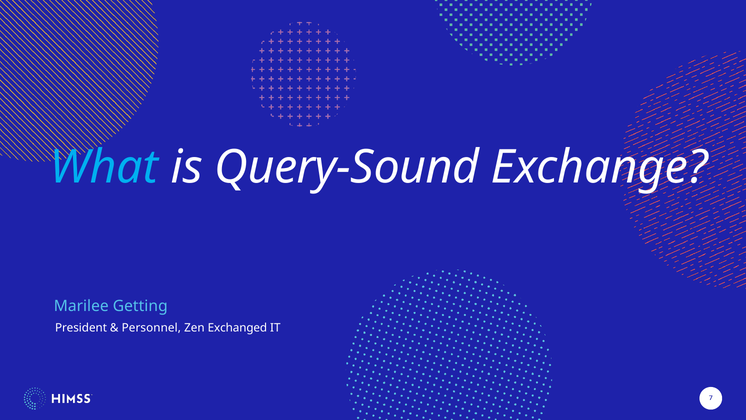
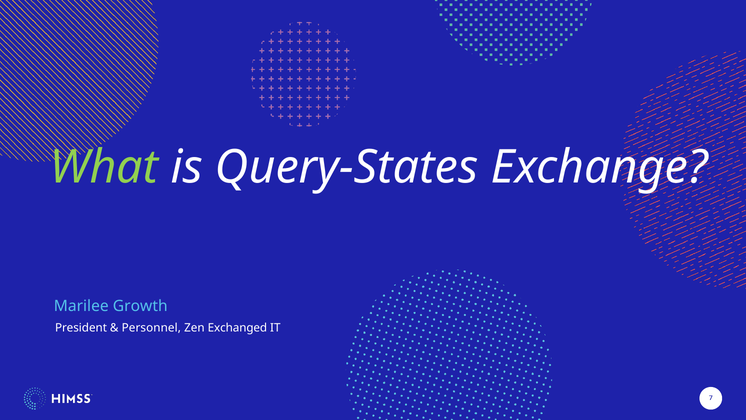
What colour: light blue -> light green (104, 167)
Query-Sound: Query-Sound -> Query-States (347, 167)
Getting: Getting -> Growth (140, 306)
